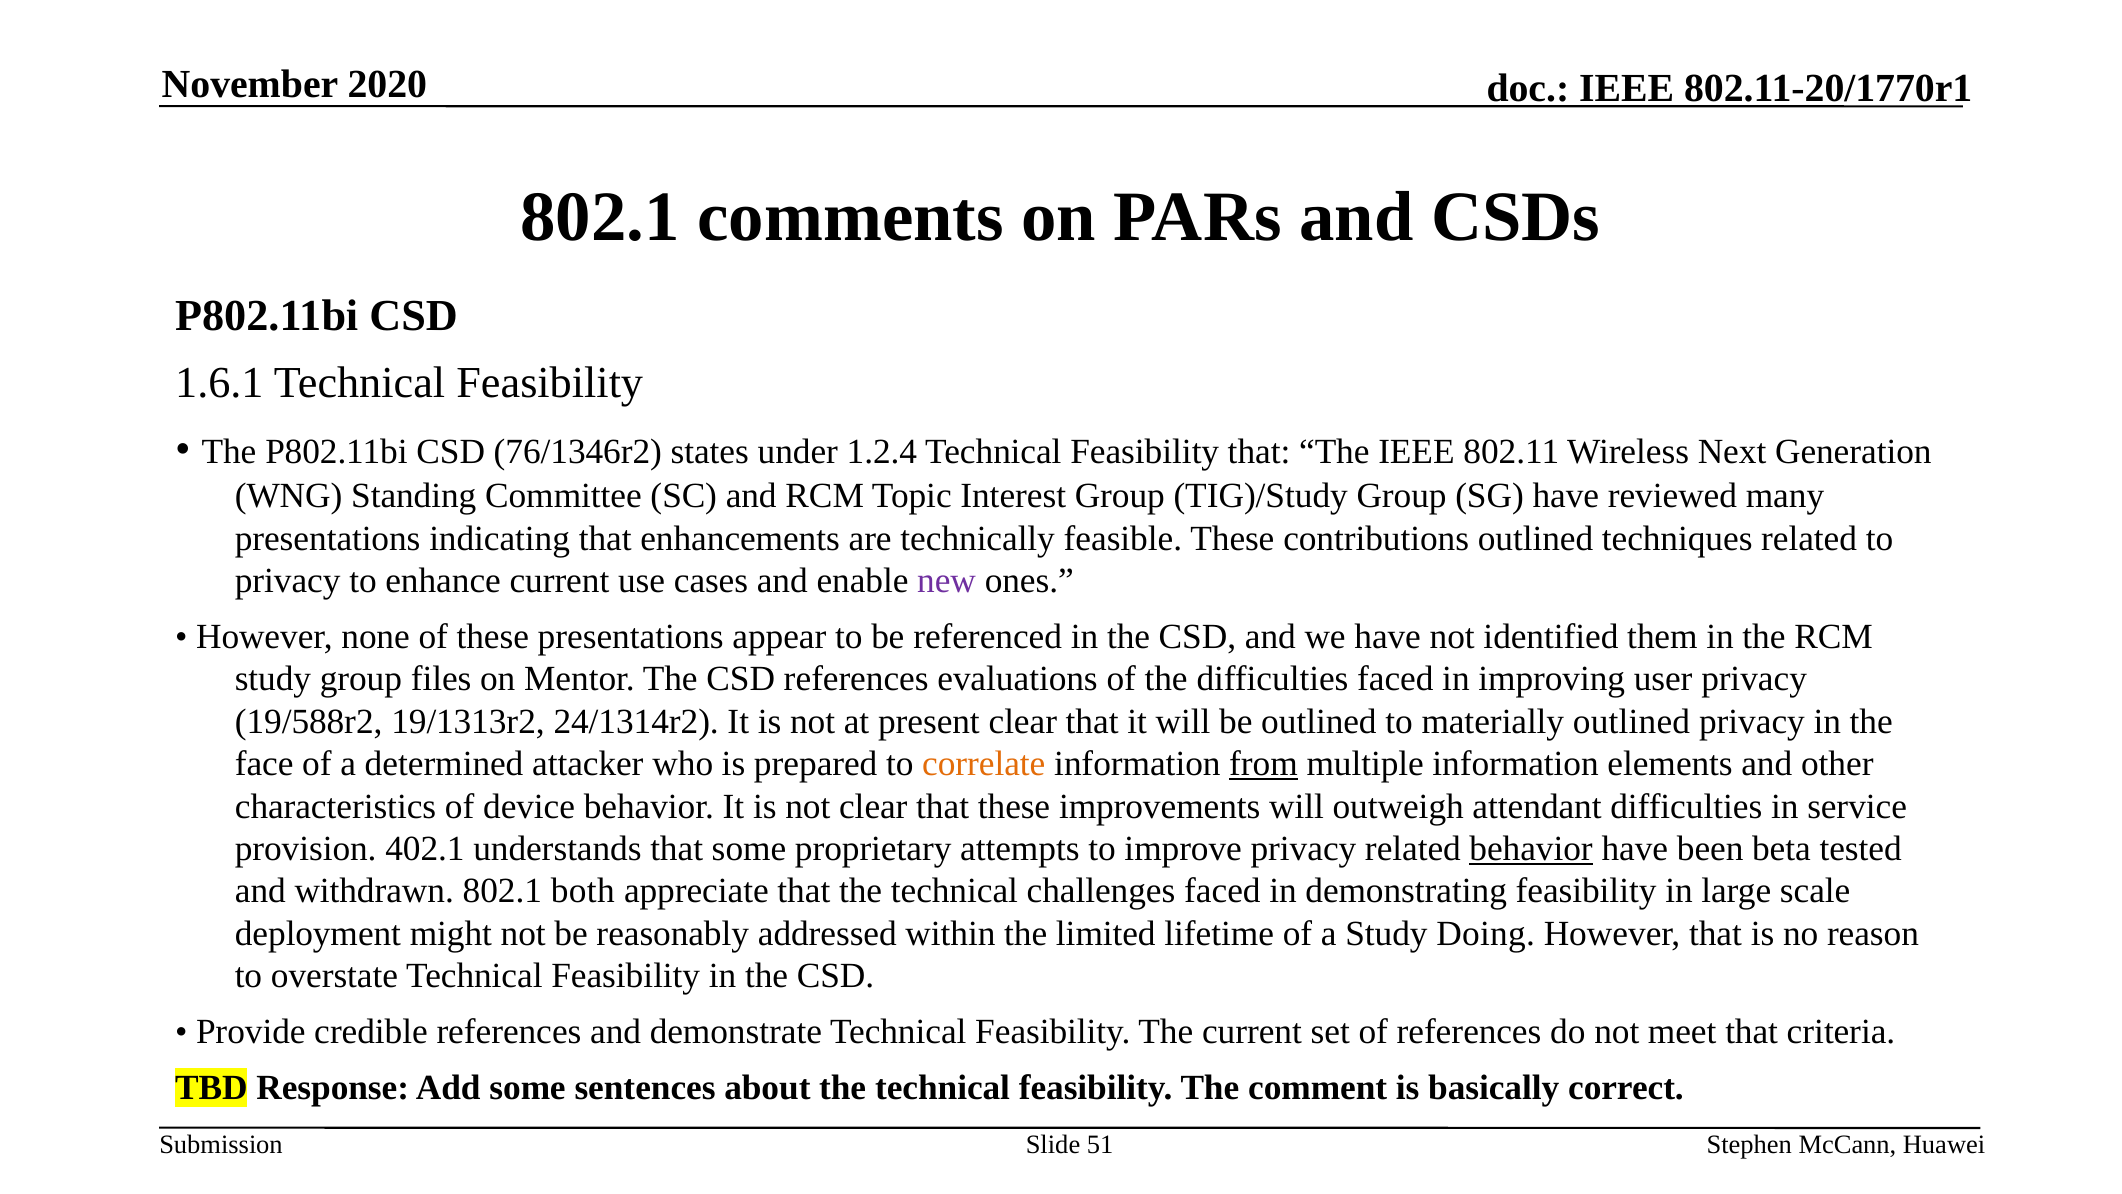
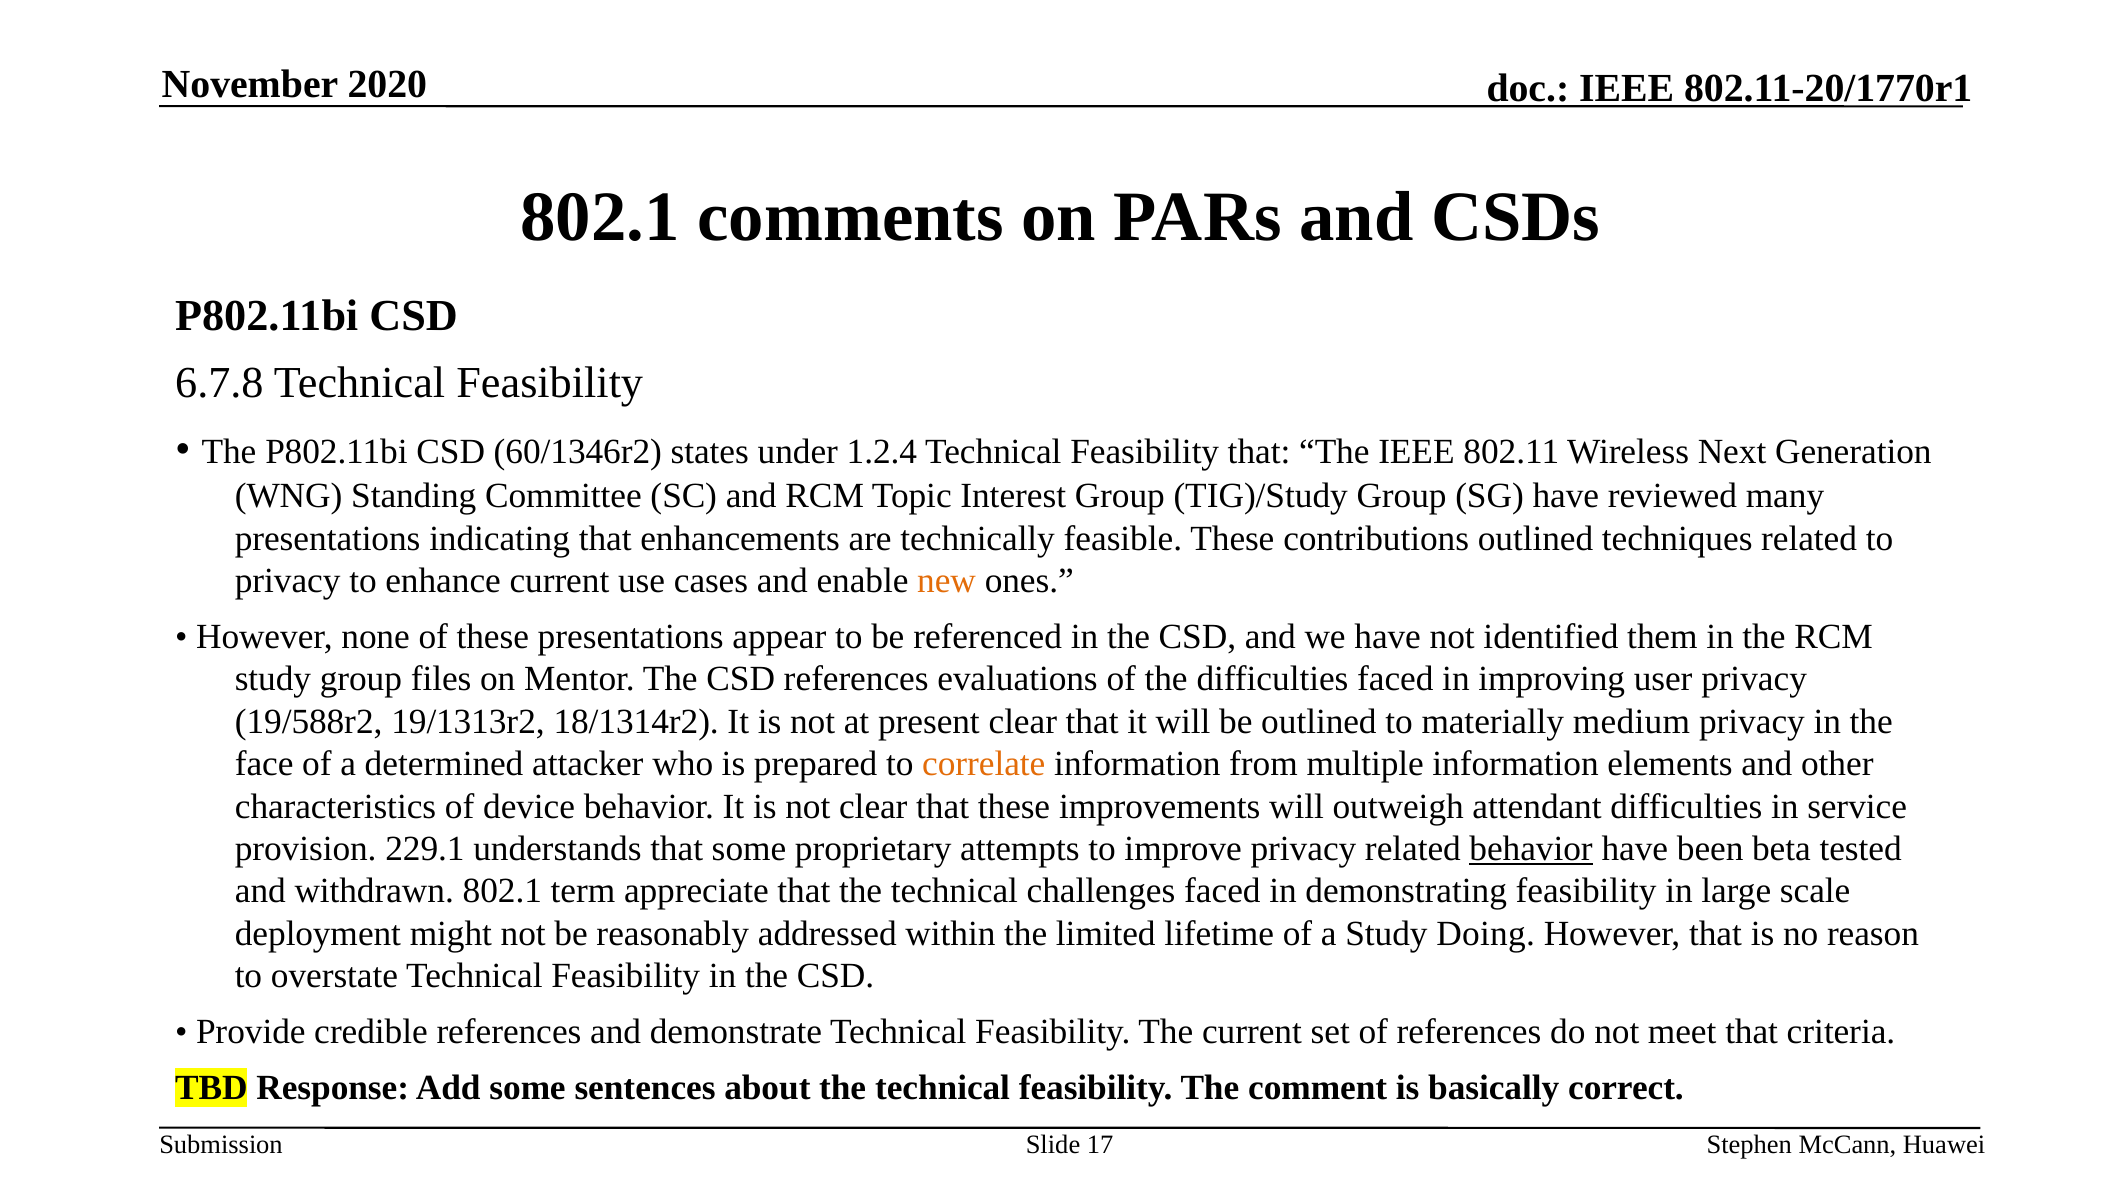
1.6.1: 1.6.1 -> 6.7.8 (219, 383)
76/1346r2: 76/1346r2 -> 60/1346r2 (578, 452)
new colour: purple -> orange (947, 581)
24/1314r2: 24/1314r2 -> 18/1314r2 (636, 721)
materially outlined: outlined -> medium (1631, 721)
from underline: present -> none (1263, 764)
402.1: 402.1 -> 229.1 (425, 849)
both: both -> term (583, 891)
51: 51 -> 17 (1100, 1145)
